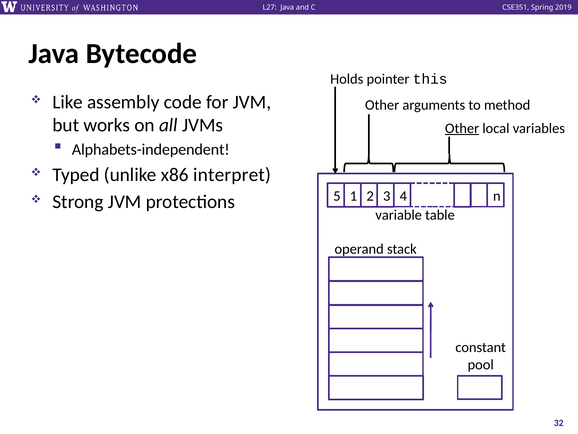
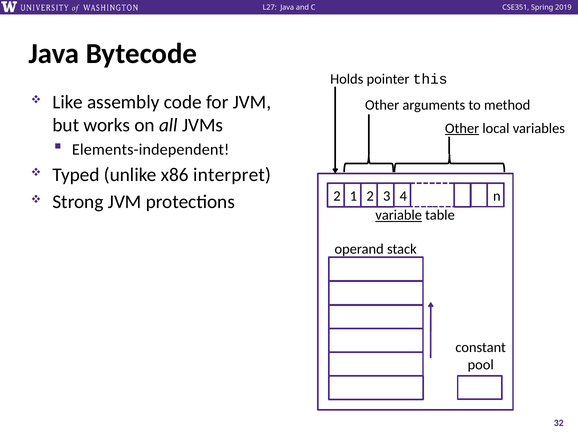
Alphabets-independent: Alphabets-independent -> Elements-independent (151, 149)
protections 5: 5 -> 2 (337, 196)
variable underline: none -> present (399, 215)
